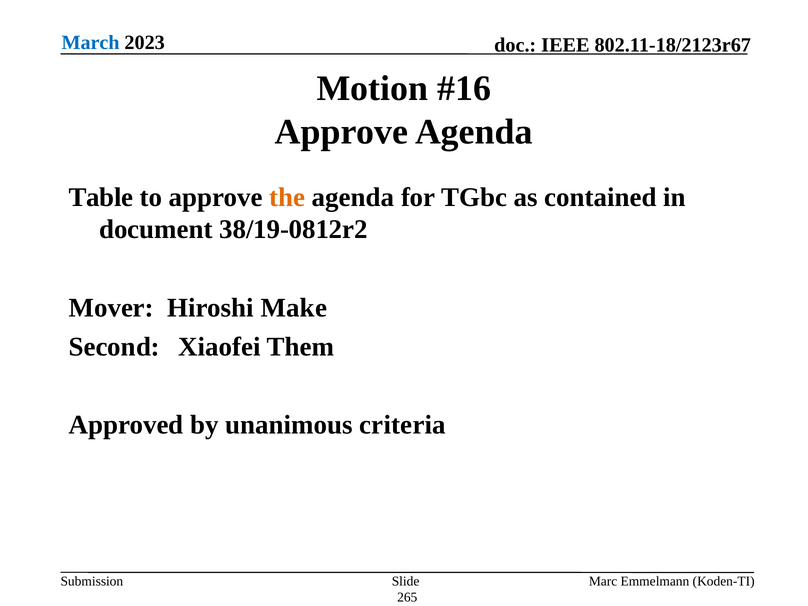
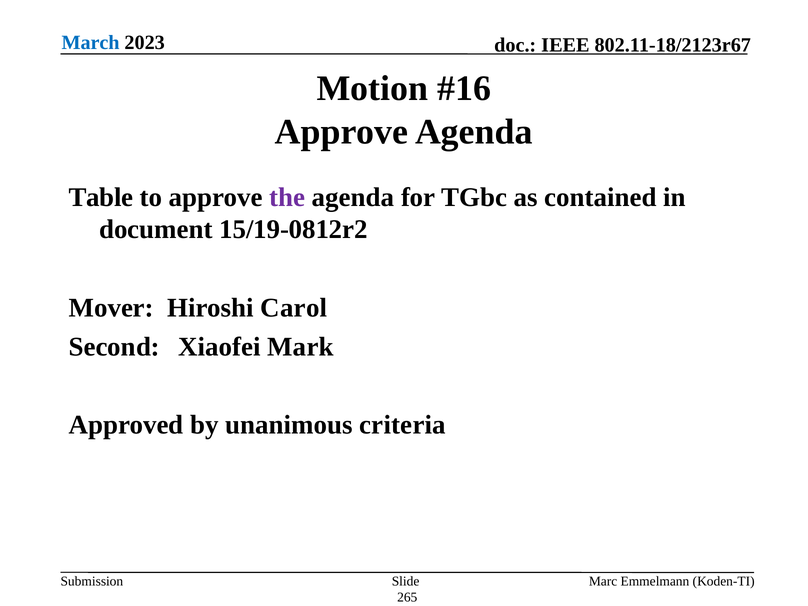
the colour: orange -> purple (287, 197)
38/19-0812r2: 38/19-0812r2 -> 15/19-0812r2 (294, 230)
Make: Make -> Carol (294, 308)
Them: Them -> Mark (300, 347)
